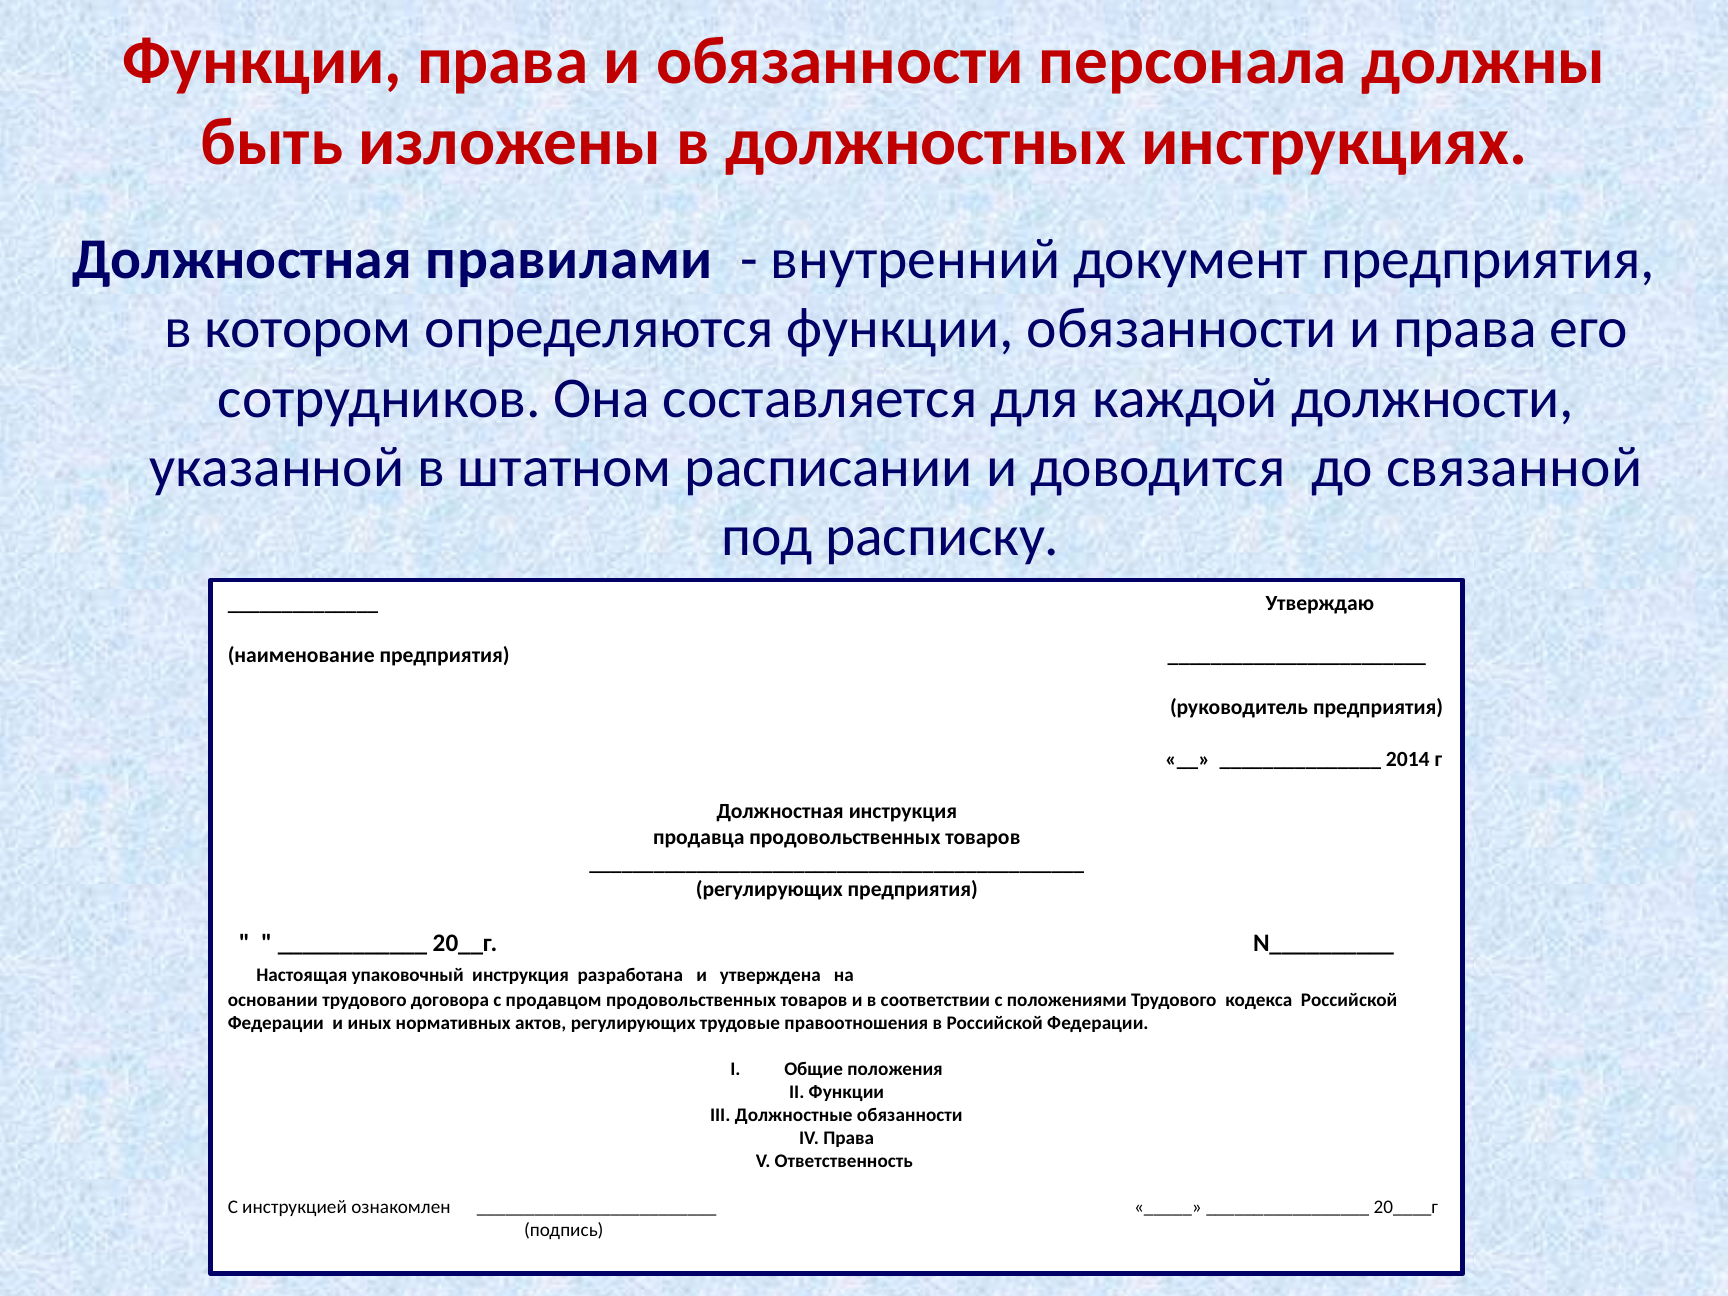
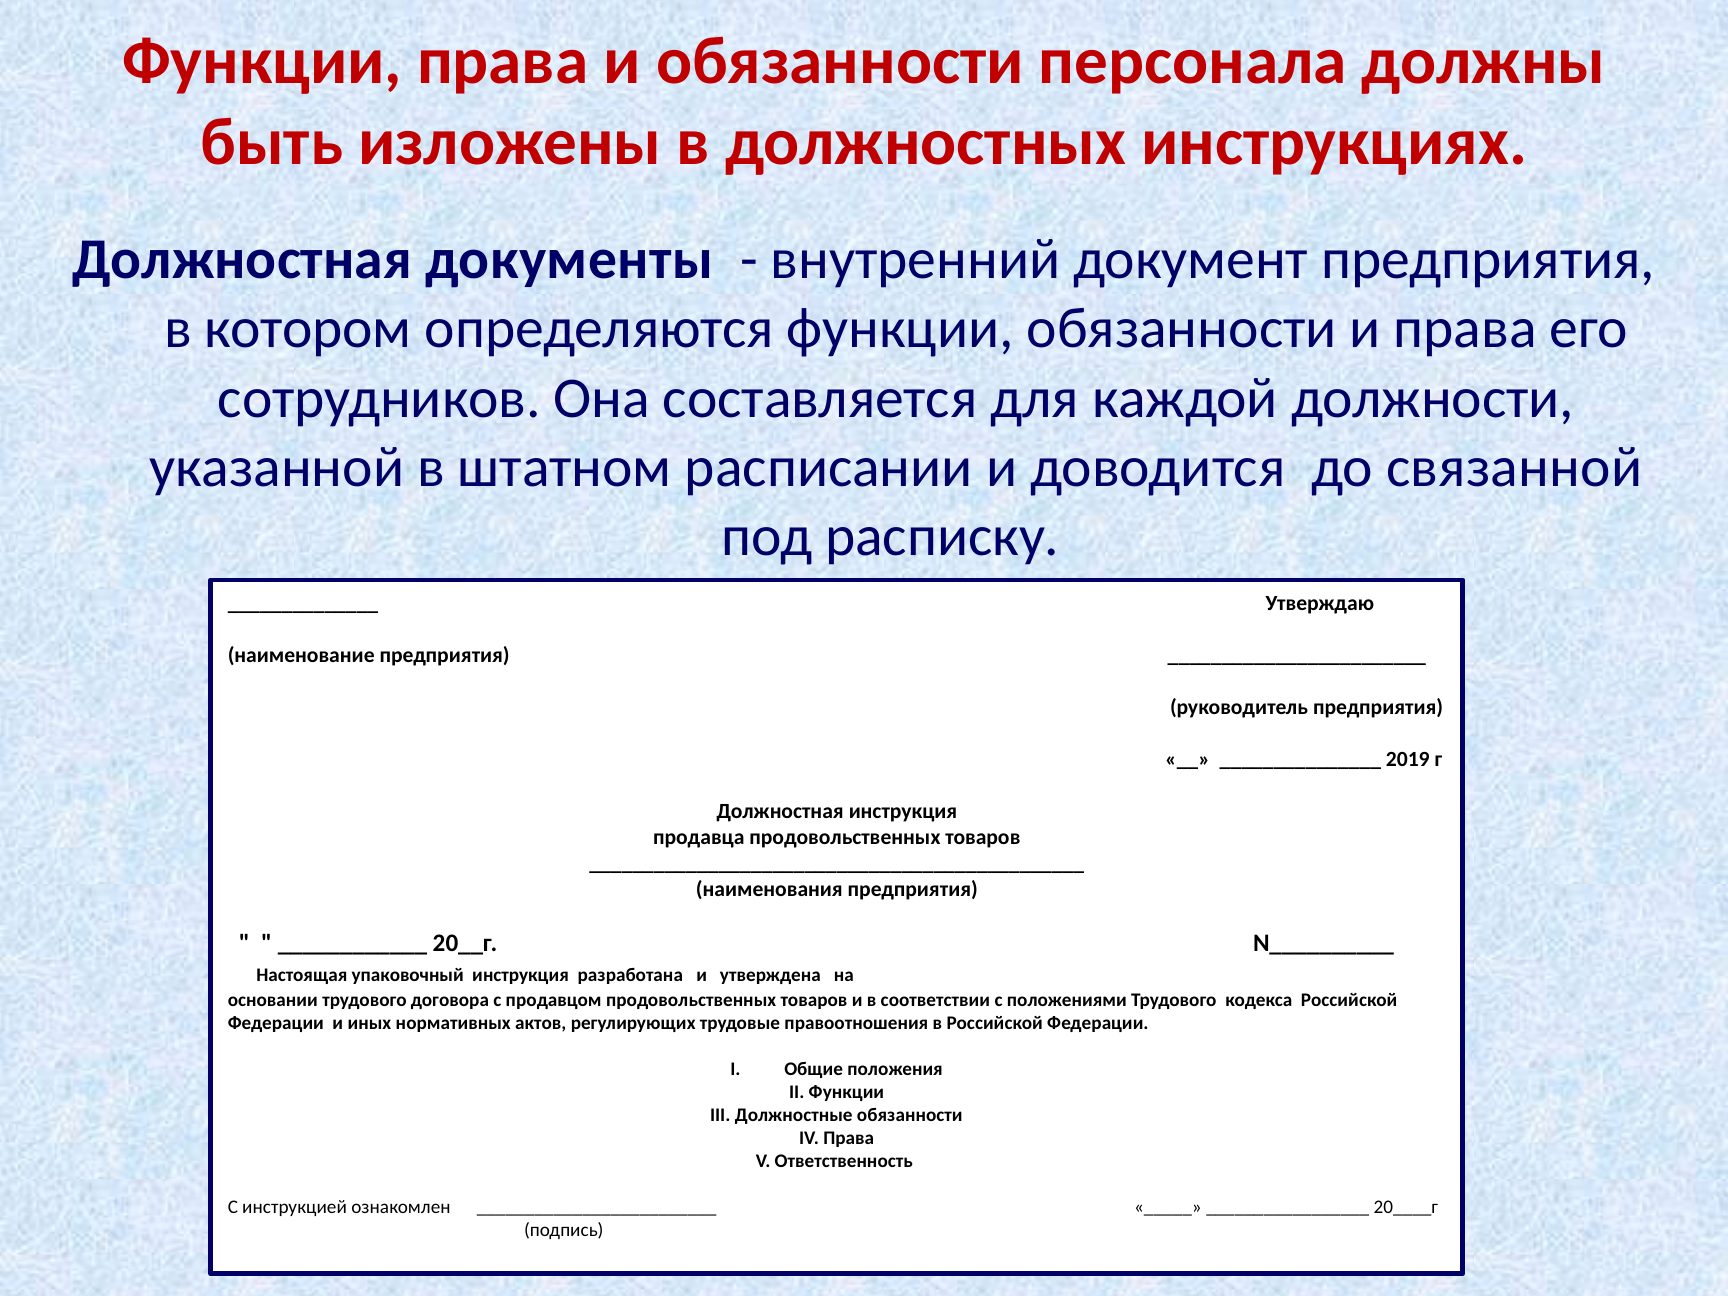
правилами: правилами -> документы (569, 260)
2014: 2014 -> 2019 (1408, 759)
регулирующих: регулирующих -> наименования (769, 889)
